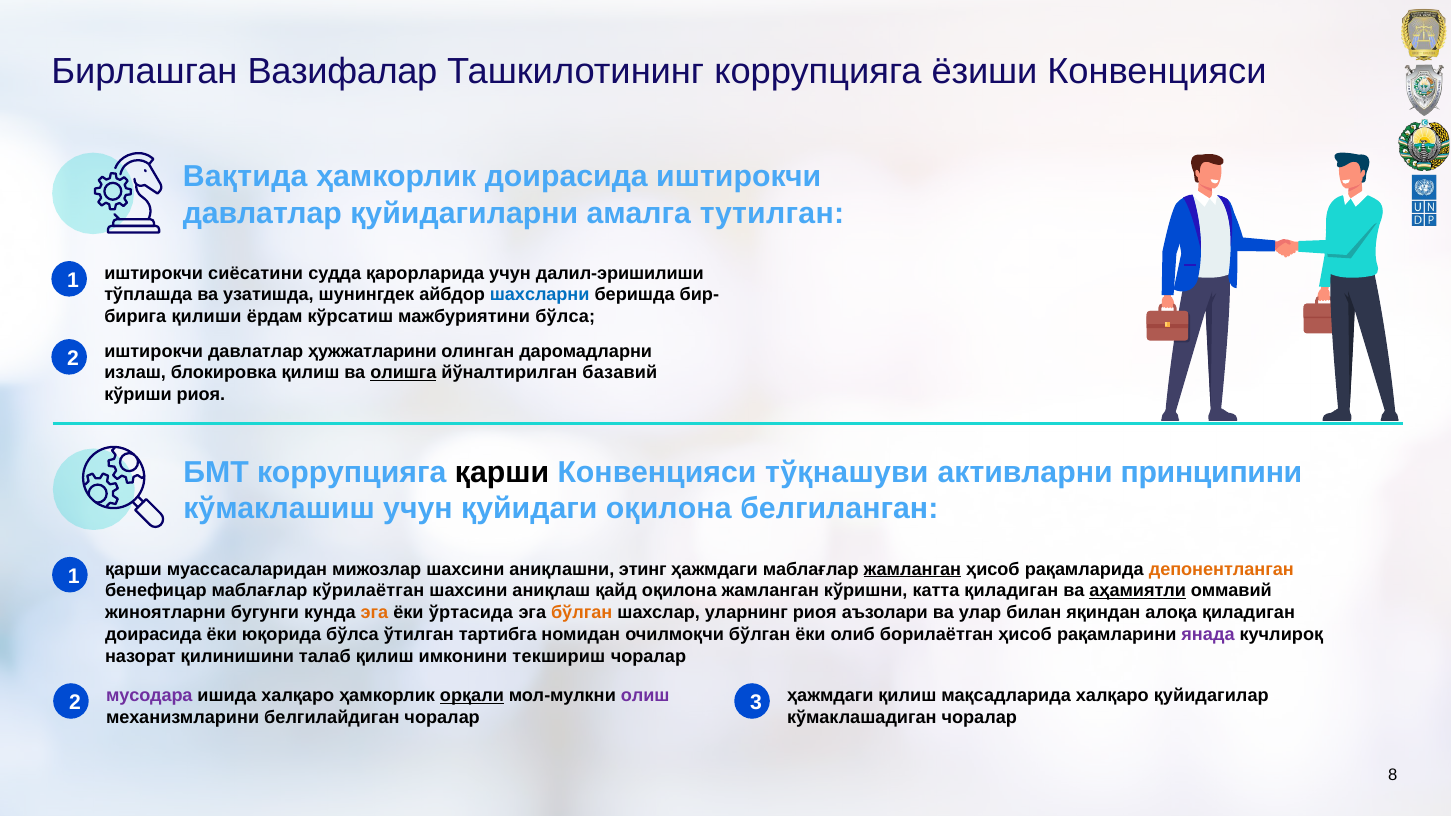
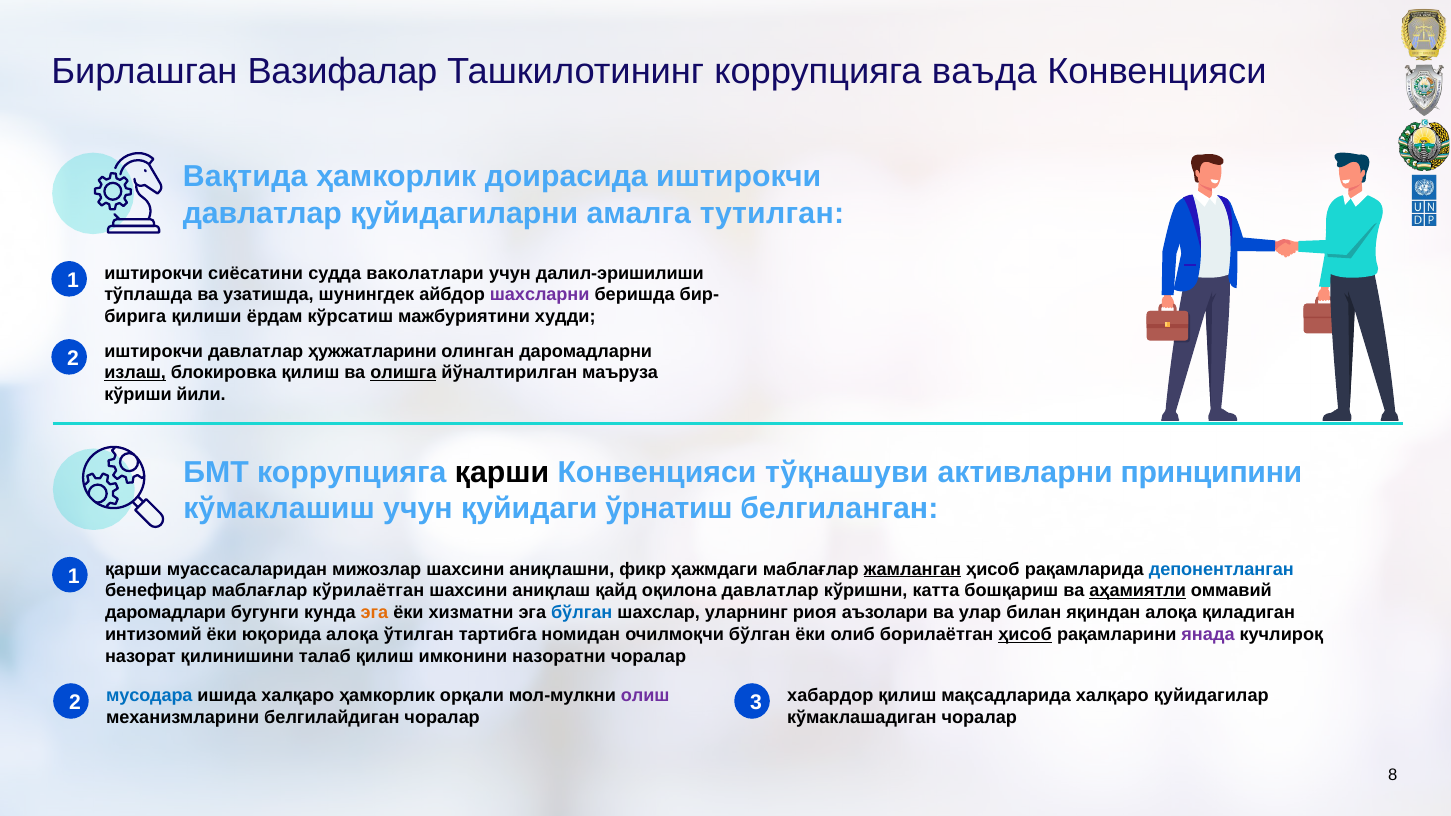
ёзиши: ёзиши -> ваъда (984, 72)
қарорларида: қарорларида -> ваколатлари (425, 273)
шахсларни colour: blue -> purple (540, 295)
мажбуриятини бўлса: бўлса -> худди (565, 317)
излаш underline: none -> present (135, 373)
базавий: базавий -> маъруза (620, 373)
кўриши риоя: риоя -> йили (201, 395)
қуйидаги оқилона: оқилона -> ўрнатиш (669, 509)
этинг: этинг -> фикр (643, 569)
депонентланган colour: orange -> blue (1221, 569)
оқилона жамланган: жамланган -> давлатлар (770, 591)
катта қиладиган: қиладиган -> бошқариш (1011, 591)
жиноятларни: жиноятларни -> даромадлари (165, 613)
ўртасида: ўртасида -> хизматни (471, 613)
бўлган colour: orange -> blue (582, 613)
доирасида: доирасида -> интизомий (153, 634)
юқорида бўлса: бўлса -> алоқа (352, 634)
ҳисоб underline: none -> present (1025, 634)
текшириш: текшириш -> назоратни (559, 656)
мусодара colour: purple -> blue (149, 696)
орқали underline: present -> none (472, 696)
3 ҳажмдаги: ҳажмдаги -> хабардор (830, 696)
